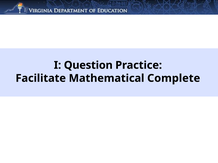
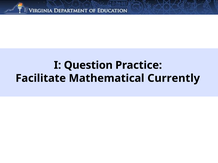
Complete: Complete -> Currently (174, 78)
